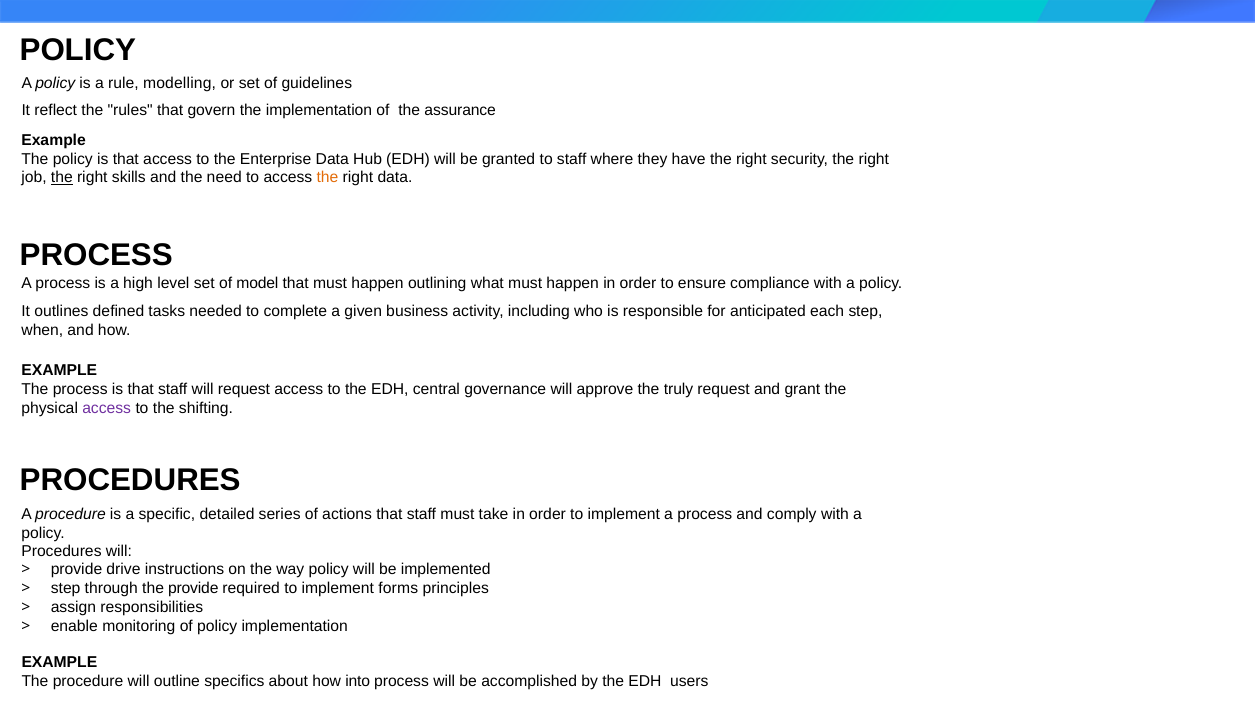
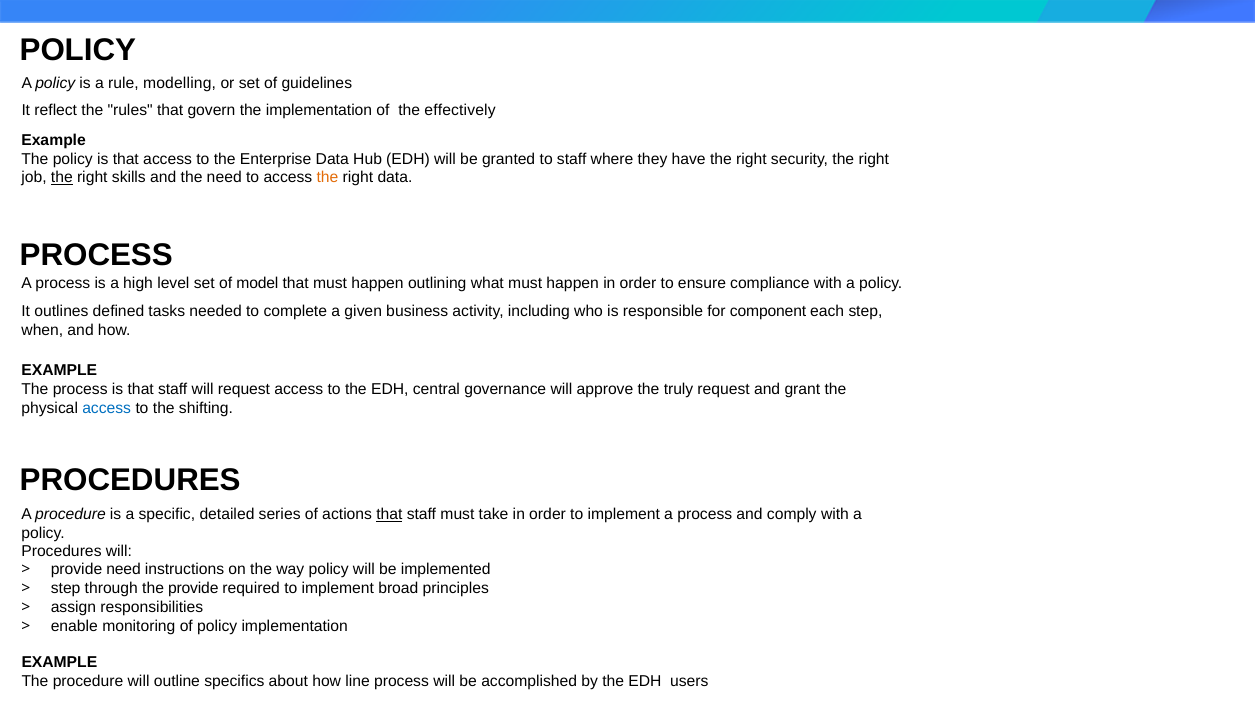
assurance: assurance -> effectively (460, 110)
anticipated: anticipated -> component (768, 311)
access colour: purple -> blue (107, 408)
that underline: none -> present (389, 515)
provide drive: drive -> need (124, 570)
forms: forms -> broad (398, 588)
into: into -> line (358, 682)
